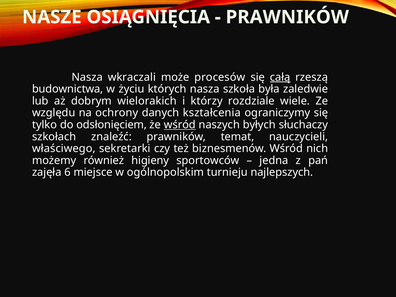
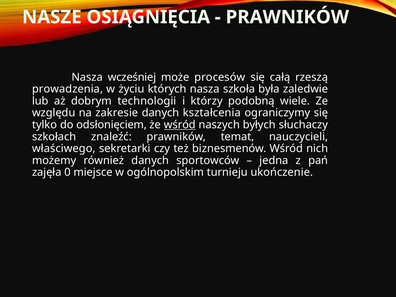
wkraczali: wkraczali -> wcześniej (132, 77)
całą underline: present -> none (280, 77)
budownictwa: budownictwa -> prowadzenia (68, 89)
wielorakich: wielorakich -> technologii (147, 101)
rozdziale: rozdziale -> podobną (251, 101)
ochrony: ochrony -> zakresie (117, 113)
również higieny: higieny -> danych (150, 160)
6: 6 -> 0 (67, 172)
najlepszych: najlepszych -> ukończenie (282, 172)
